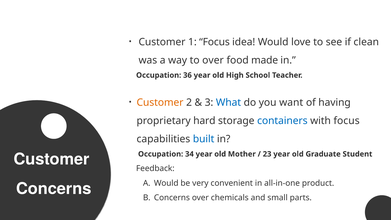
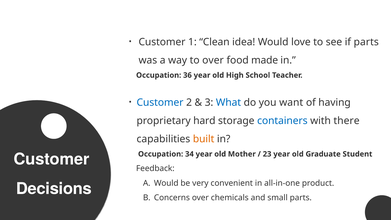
1 Focus: Focus -> Clean (214, 42)
if clean: clean -> parts (366, 42)
Customer colour: orange -> blue (160, 102)
with focus: focus -> there (347, 121)
built colour: blue -> orange (204, 139)
Concerns: Concerns -> Decisions (54, 189)
